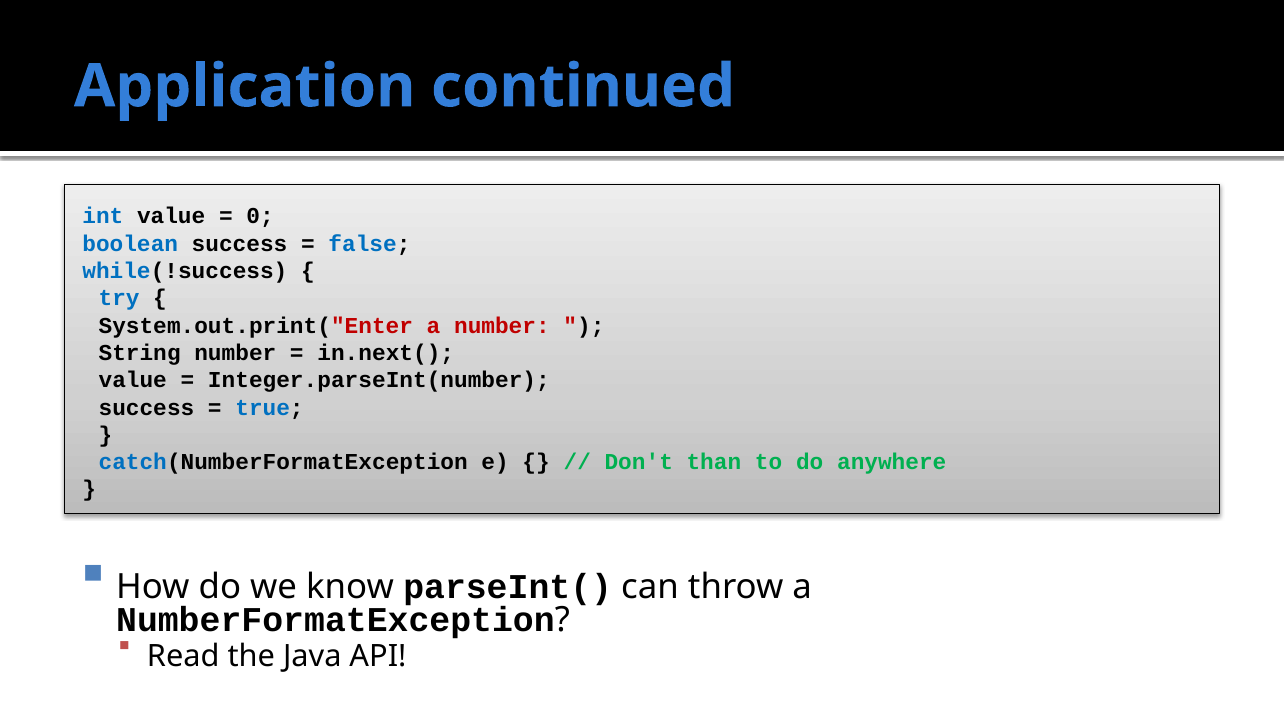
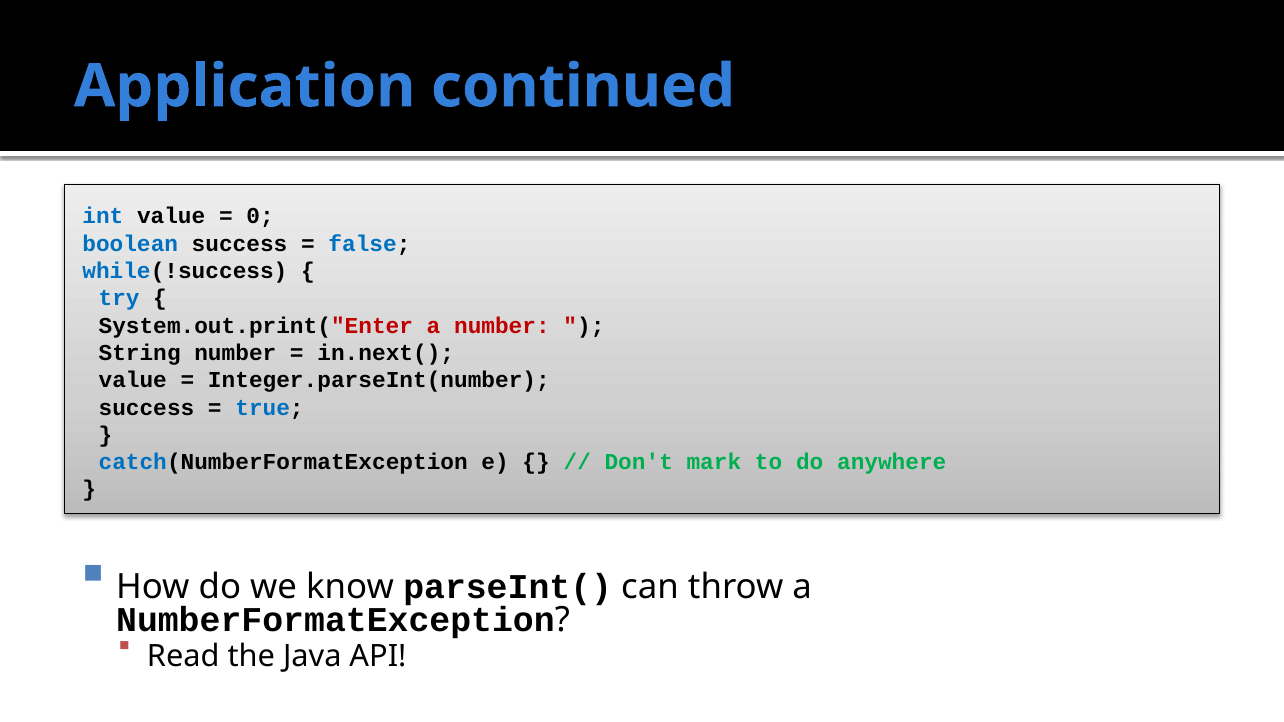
than: than -> mark (714, 462)
